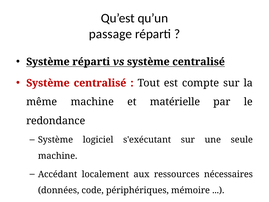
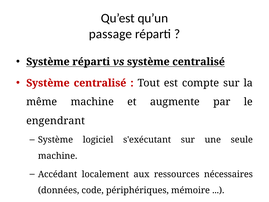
matérielle: matérielle -> augmente (175, 102)
redondance: redondance -> engendrant (56, 121)
